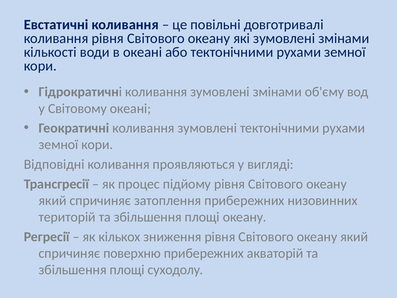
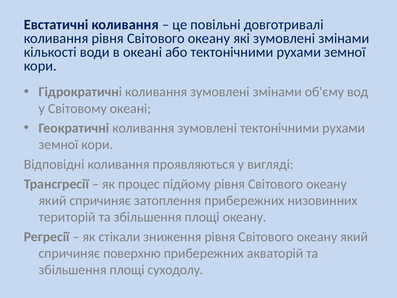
кількох: кількох -> стікали (119, 237)
